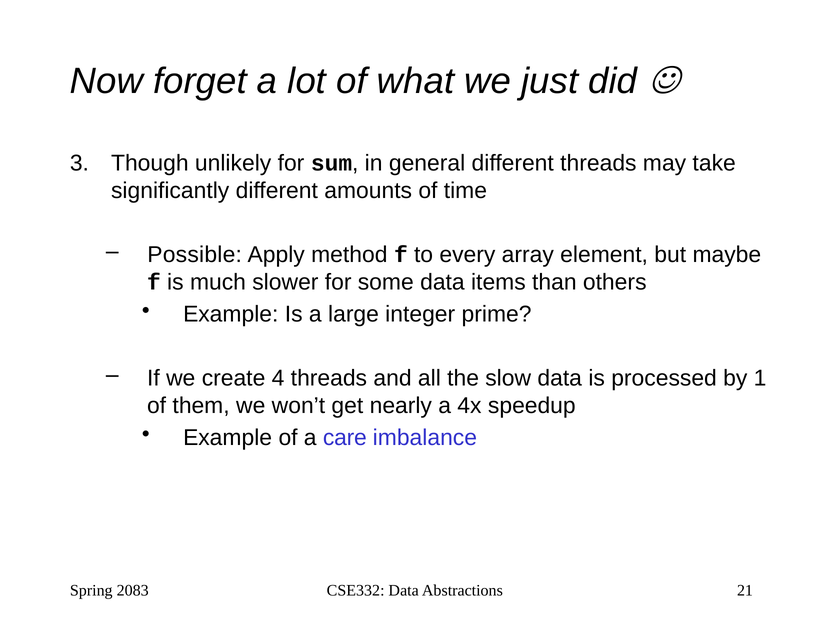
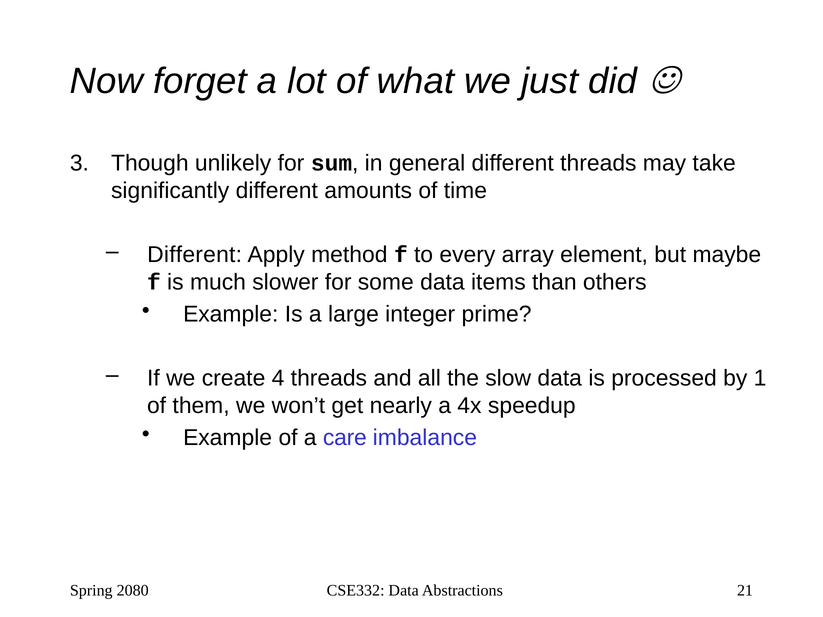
Possible: Possible -> Different (195, 255)
2083: 2083 -> 2080 (133, 591)
